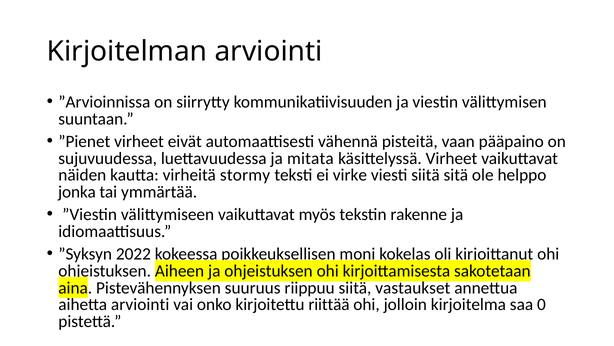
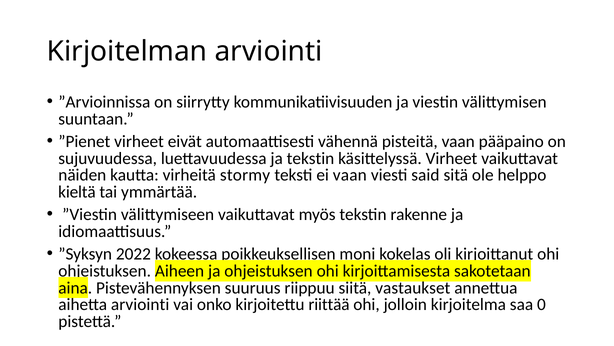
ja mitata: mitata -> tekstin (311, 158)
ei virke: virke -> vaan (350, 175)
viesti siitä: siitä -> said (425, 175)
jonka: jonka -> kieltä (77, 192)
